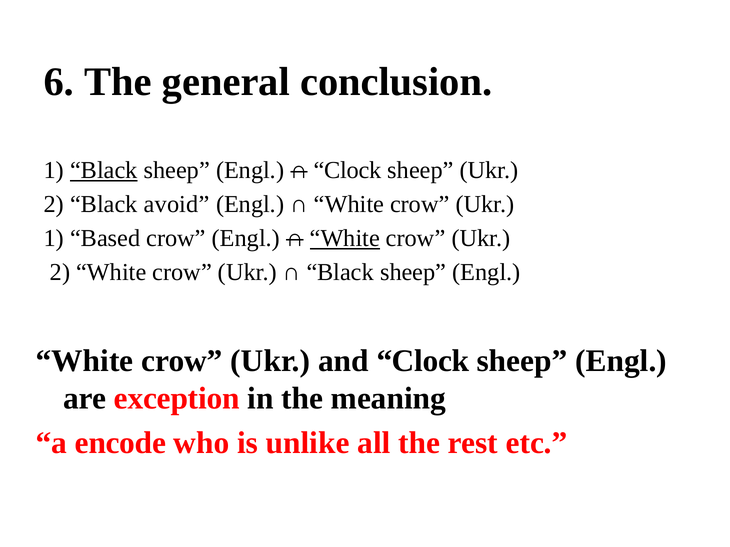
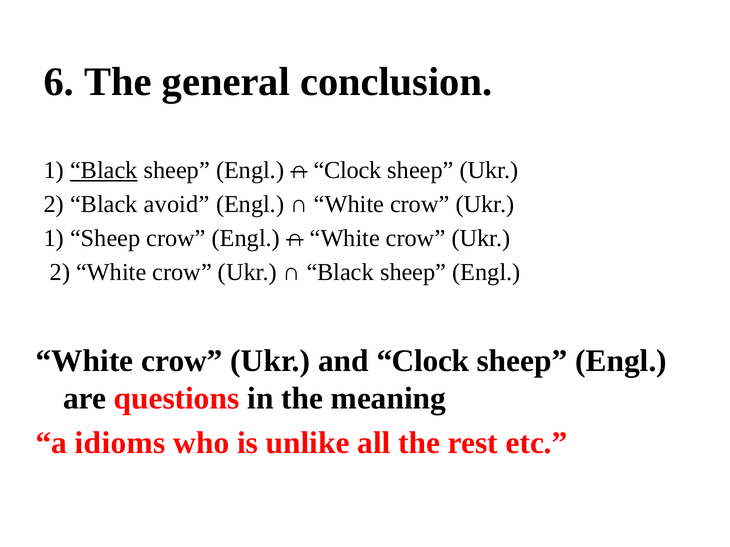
1 Based: Based -> Sheep (105, 238)
White underline: present -> none (345, 238)
exception: exception -> questions (177, 399)
encode: encode -> idioms (120, 443)
